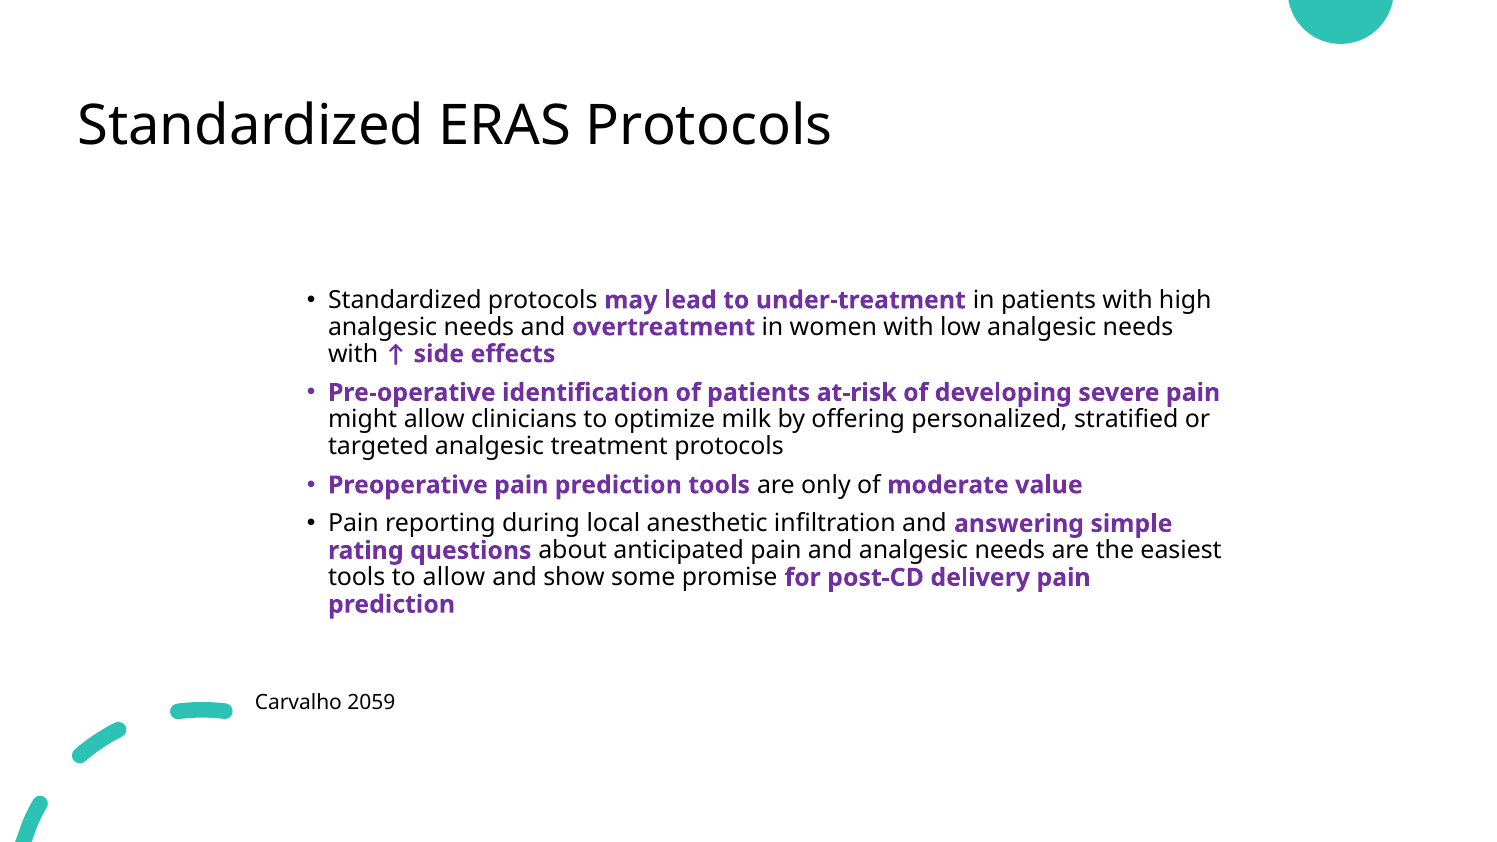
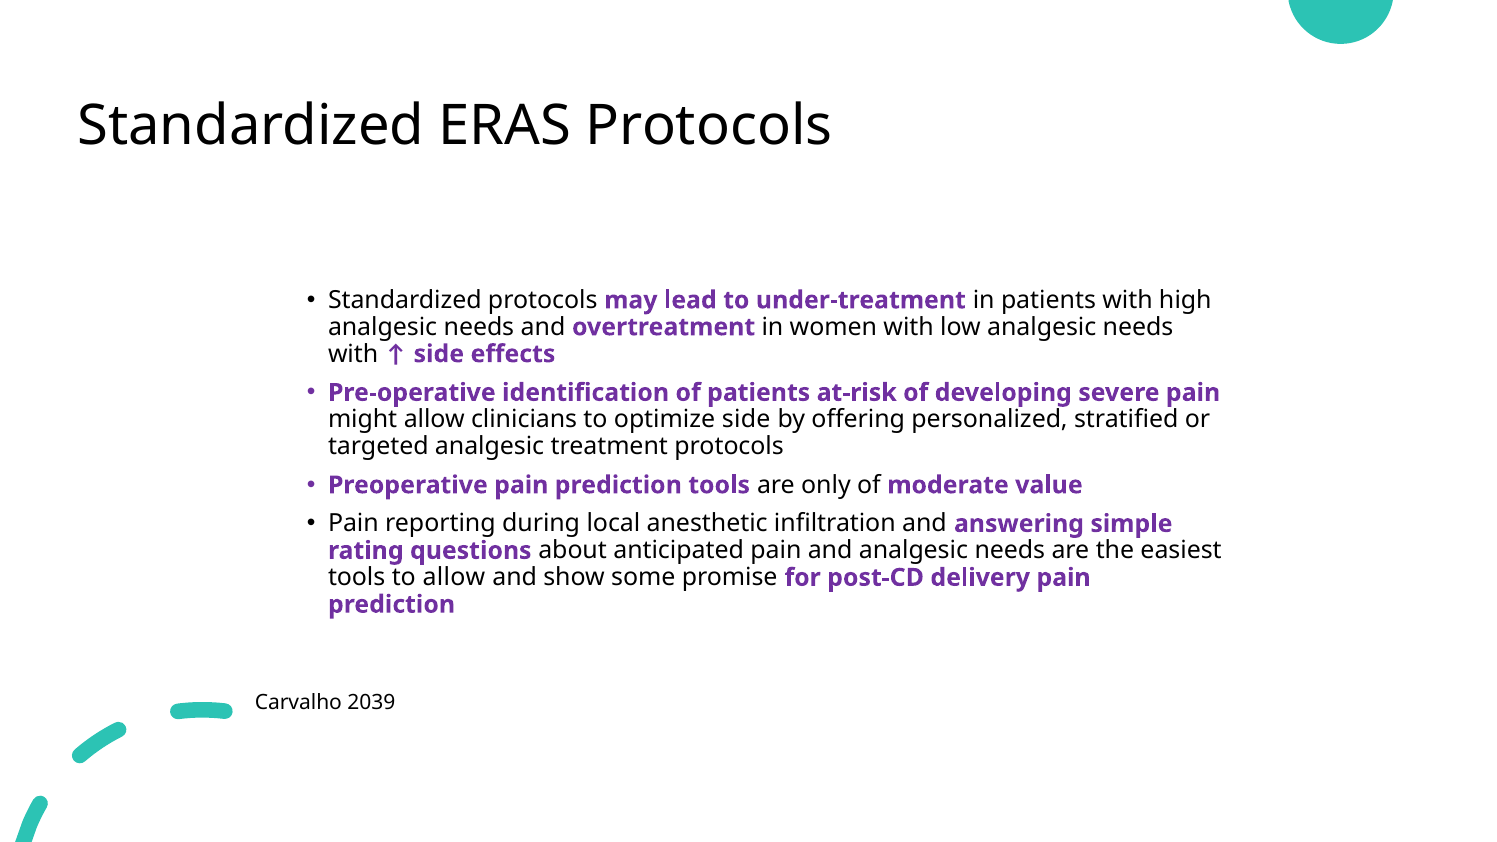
optimize milk: milk -> side (746, 420)
2059: 2059 -> 2039 (371, 703)
